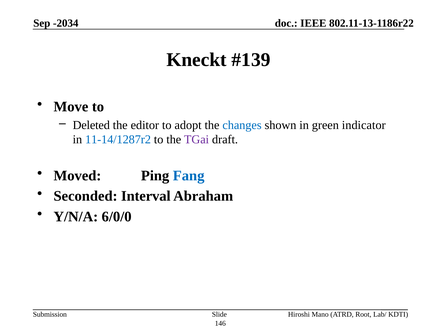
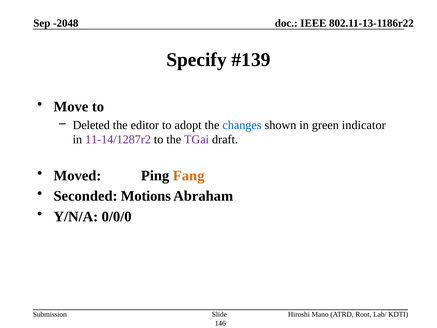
-2034: -2034 -> -2048 (66, 23)
Kneckt: Kneckt -> Specify (197, 60)
11-14/1287r2 colour: blue -> purple (118, 139)
Fang colour: blue -> orange (189, 176)
Interval: Interval -> Motions (146, 196)
6/0/0: 6/0/0 -> 0/0/0 (117, 216)
